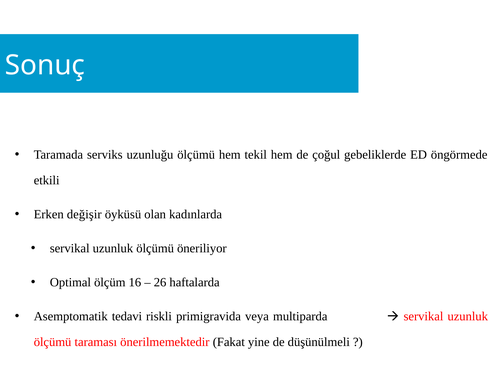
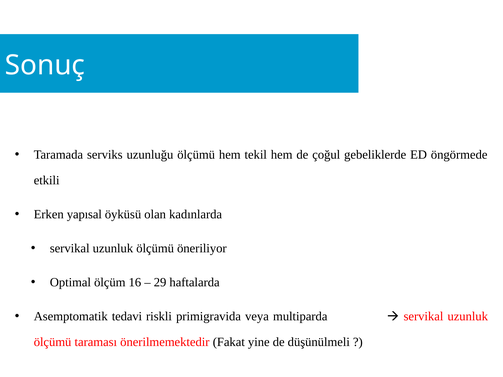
değişir: değişir -> yapısal (84, 214)
26: 26 -> 29 (160, 283)
